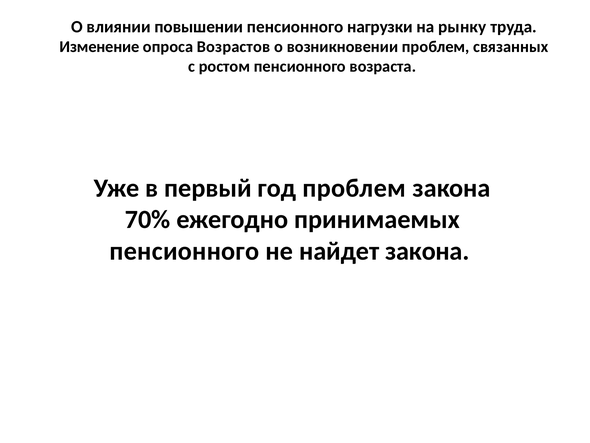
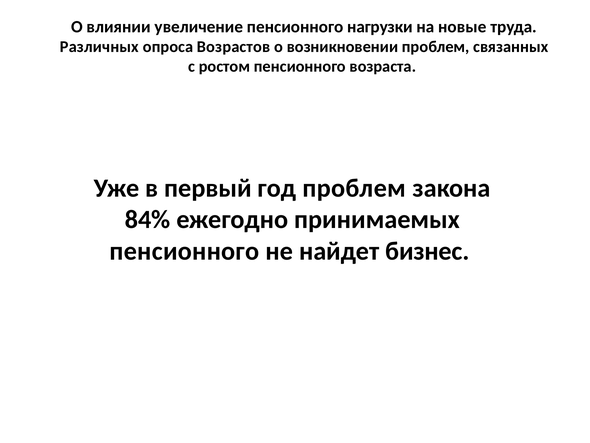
повышении: повышении -> увеличение (199, 27)
рынку: рынку -> новые (462, 27)
Изменение: Изменение -> Различных (99, 47)
70%: 70% -> 84% (148, 219)
найдет закона: закона -> бизнес (427, 251)
